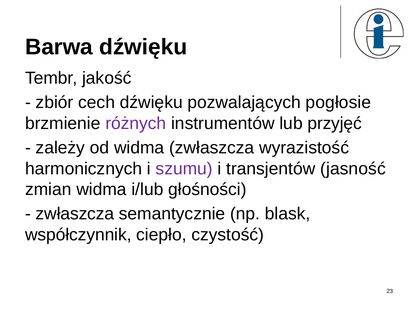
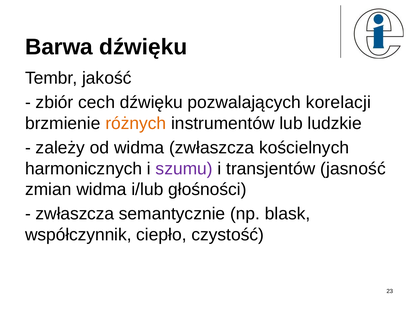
pogłosie: pogłosie -> korelacji (338, 103)
różnych colour: purple -> orange (136, 124)
przyjęć: przyjęć -> ludzkie (335, 124)
wyrazistość: wyrazistość -> kościelnych (304, 148)
